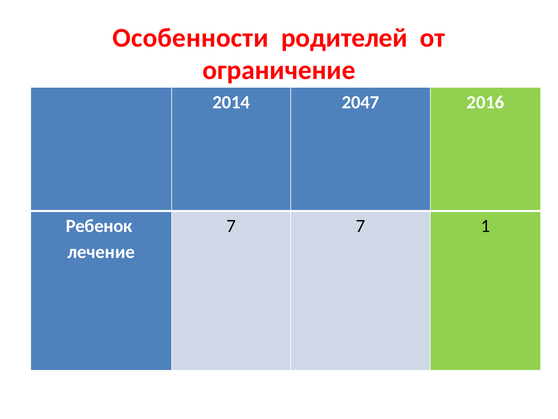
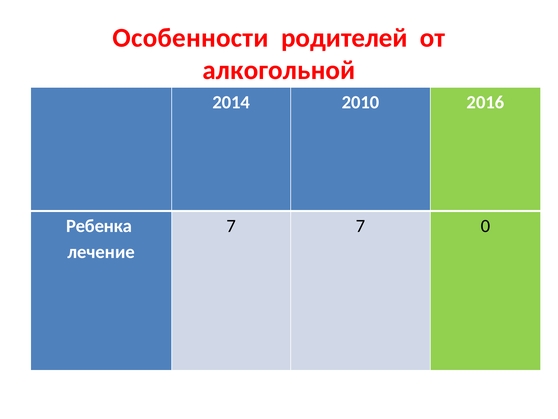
ограничение: ограничение -> алкогольной (279, 70)
2047: 2047 -> 2010 (361, 102)
Ребенок: Ребенок -> Ребенка (99, 226)
1: 1 -> 0 (485, 226)
